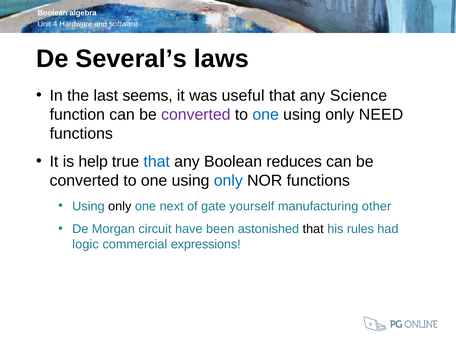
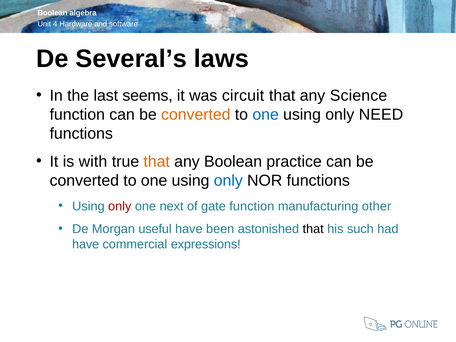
useful: useful -> circuit (243, 96)
converted colour: purple -> orange (196, 115)
help: help -> with (93, 161)
that colour: blue -> orange (157, 161)
reduces: reduces -> practice (294, 161)
only colour: black -> red (120, 206)
gate yourself: yourself -> function (252, 206)
circuit: circuit -> useful (155, 229)
rules: rules -> such (360, 229)
logic: logic -> have (86, 244)
